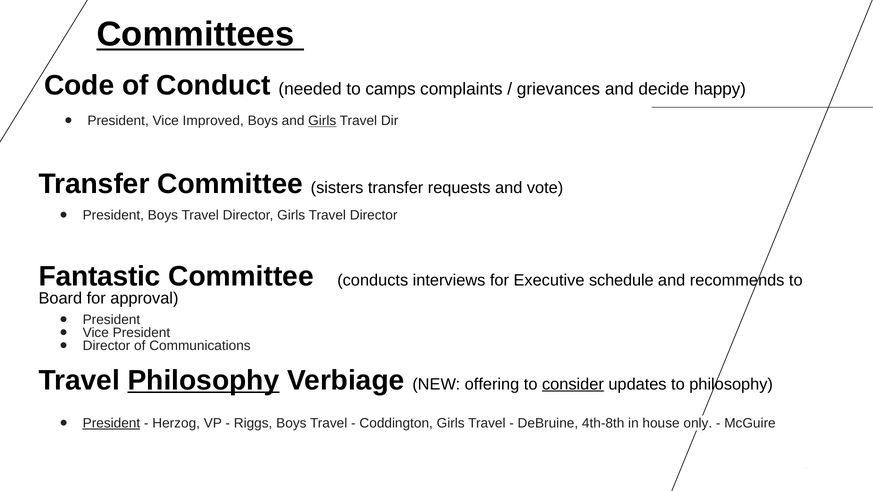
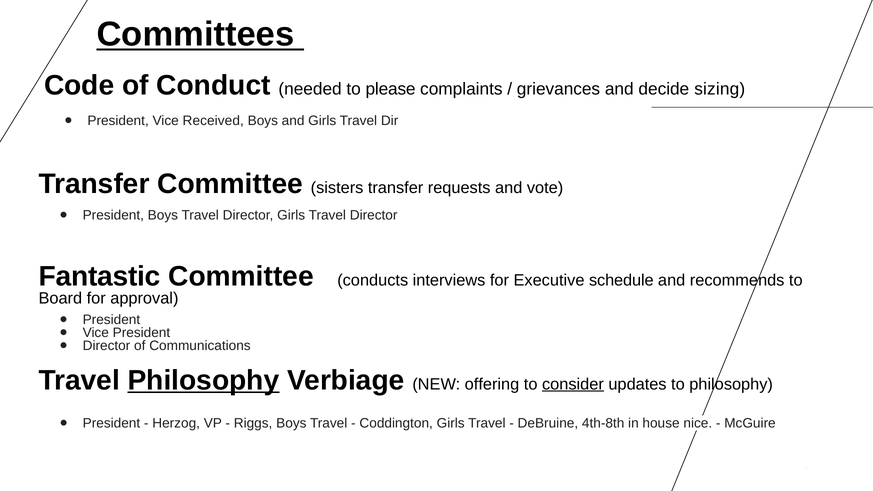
camps: camps -> please (391, 89)
happy: happy -> sizing (720, 89)
Improved: Improved -> Received (213, 121)
Girls underline: present -> none (322, 121)
President underline: present -> none (111, 423)
only: only -> nice (698, 423)
